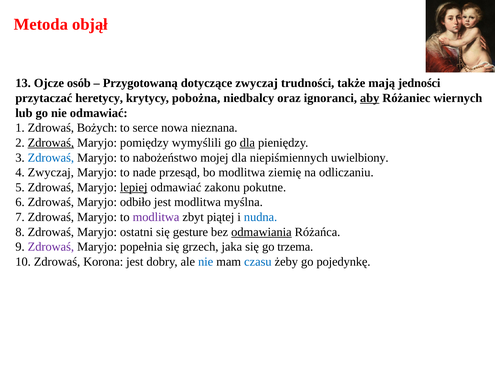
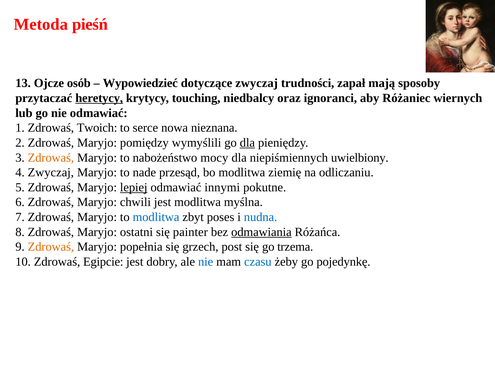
objął: objął -> pieśń (90, 24)
Przygotowaną: Przygotowaną -> Wypowiedzieć (140, 83)
także: także -> zapał (351, 83)
jedności: jedności -> sposoby (419, 83)
heretycy underline: none -> present (99, 98)
pobożna: pobożna -> touching (196, 98)
aby underline: present -> none (370, 98)
Bożych: Bożych -> Twoich (97, 128)
Zdrowaś underline: present -> none (51, 142)
Zdrowaś colour: blue -> orange (51, 157)
mojej: mojej -> mocy (214, 157)
zakonu: zakonu -> innymi (222, 187)
odbiło: odbiło -> chwili (135, 202)
modlitwa colour: purple -> blue (156, 217)
piątej: piątej -> poses (221, 217)
gesture: gesture -> painter (190, 232)
Zdrowaś colour: purple -> orange (51, 246)
jaka: jaka -> post (232, 246)
Korona: Korona -> Egipcie (103, 261)
